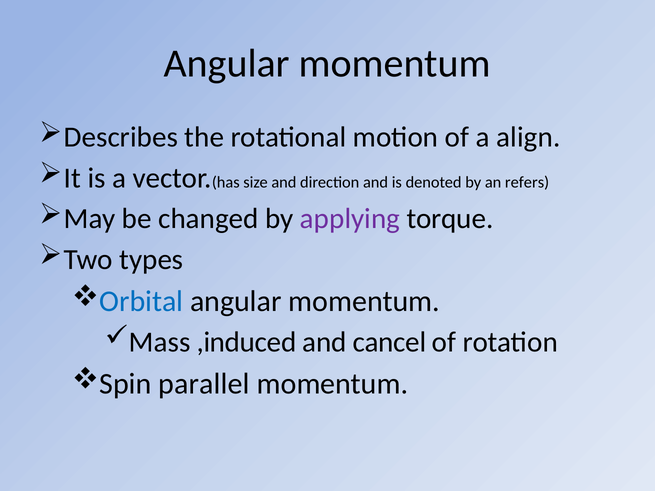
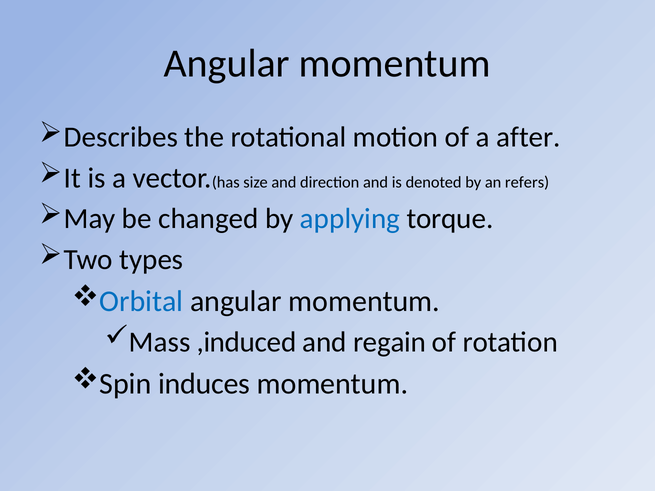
align: align -> after (528, 137)
applying colour: purple -> blue (350, 219)
cancel: cancel -> regain (389, 343)
parallel: parallel -> induces (204, 384)
